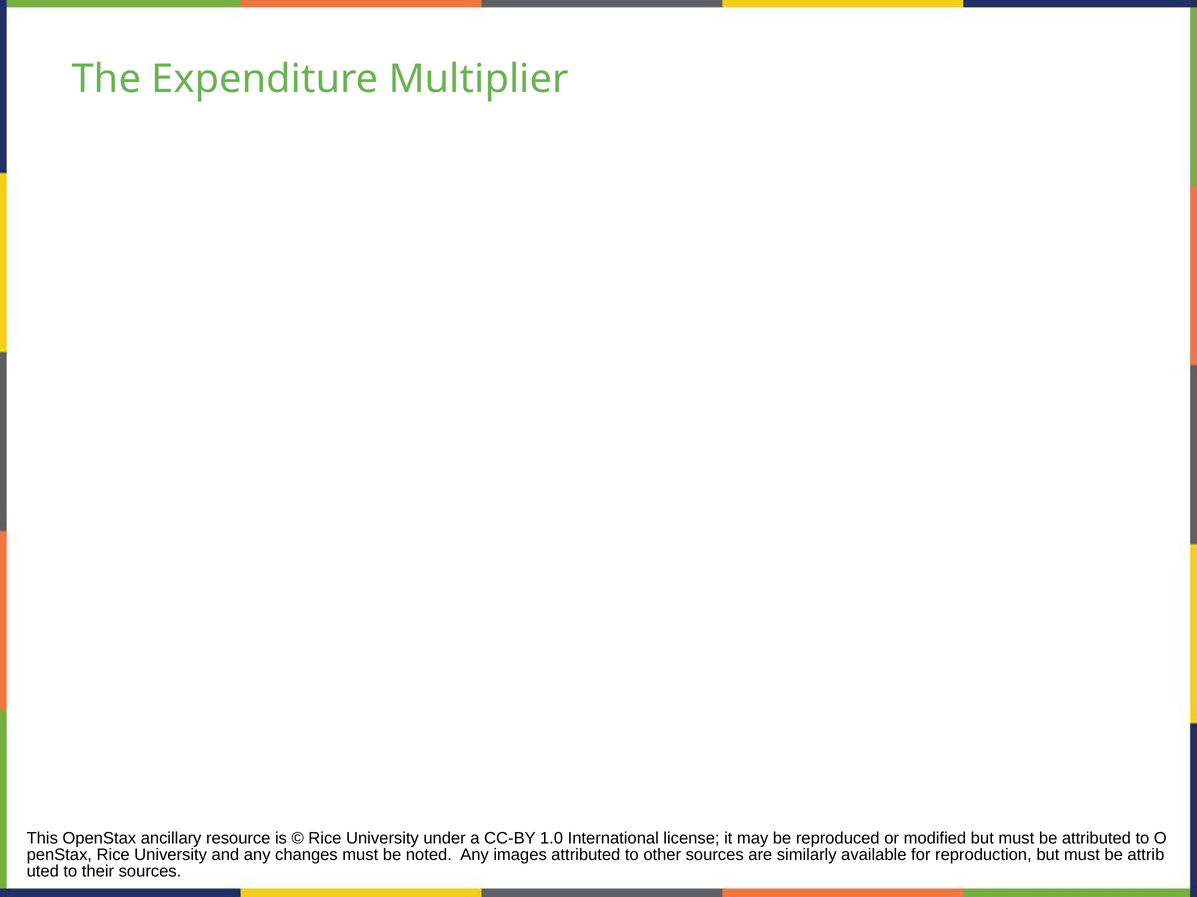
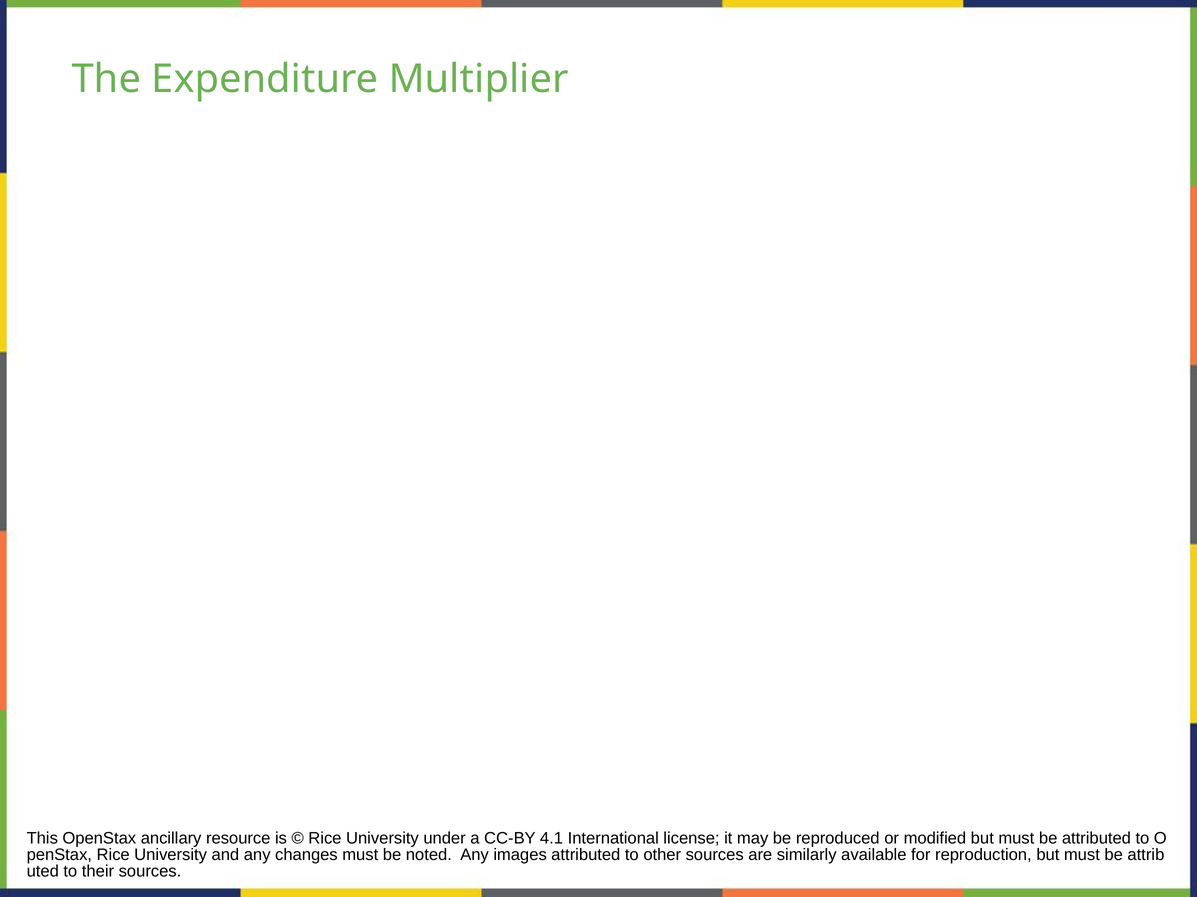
1.0: 1.0 -> 4.1 (551, 839)
